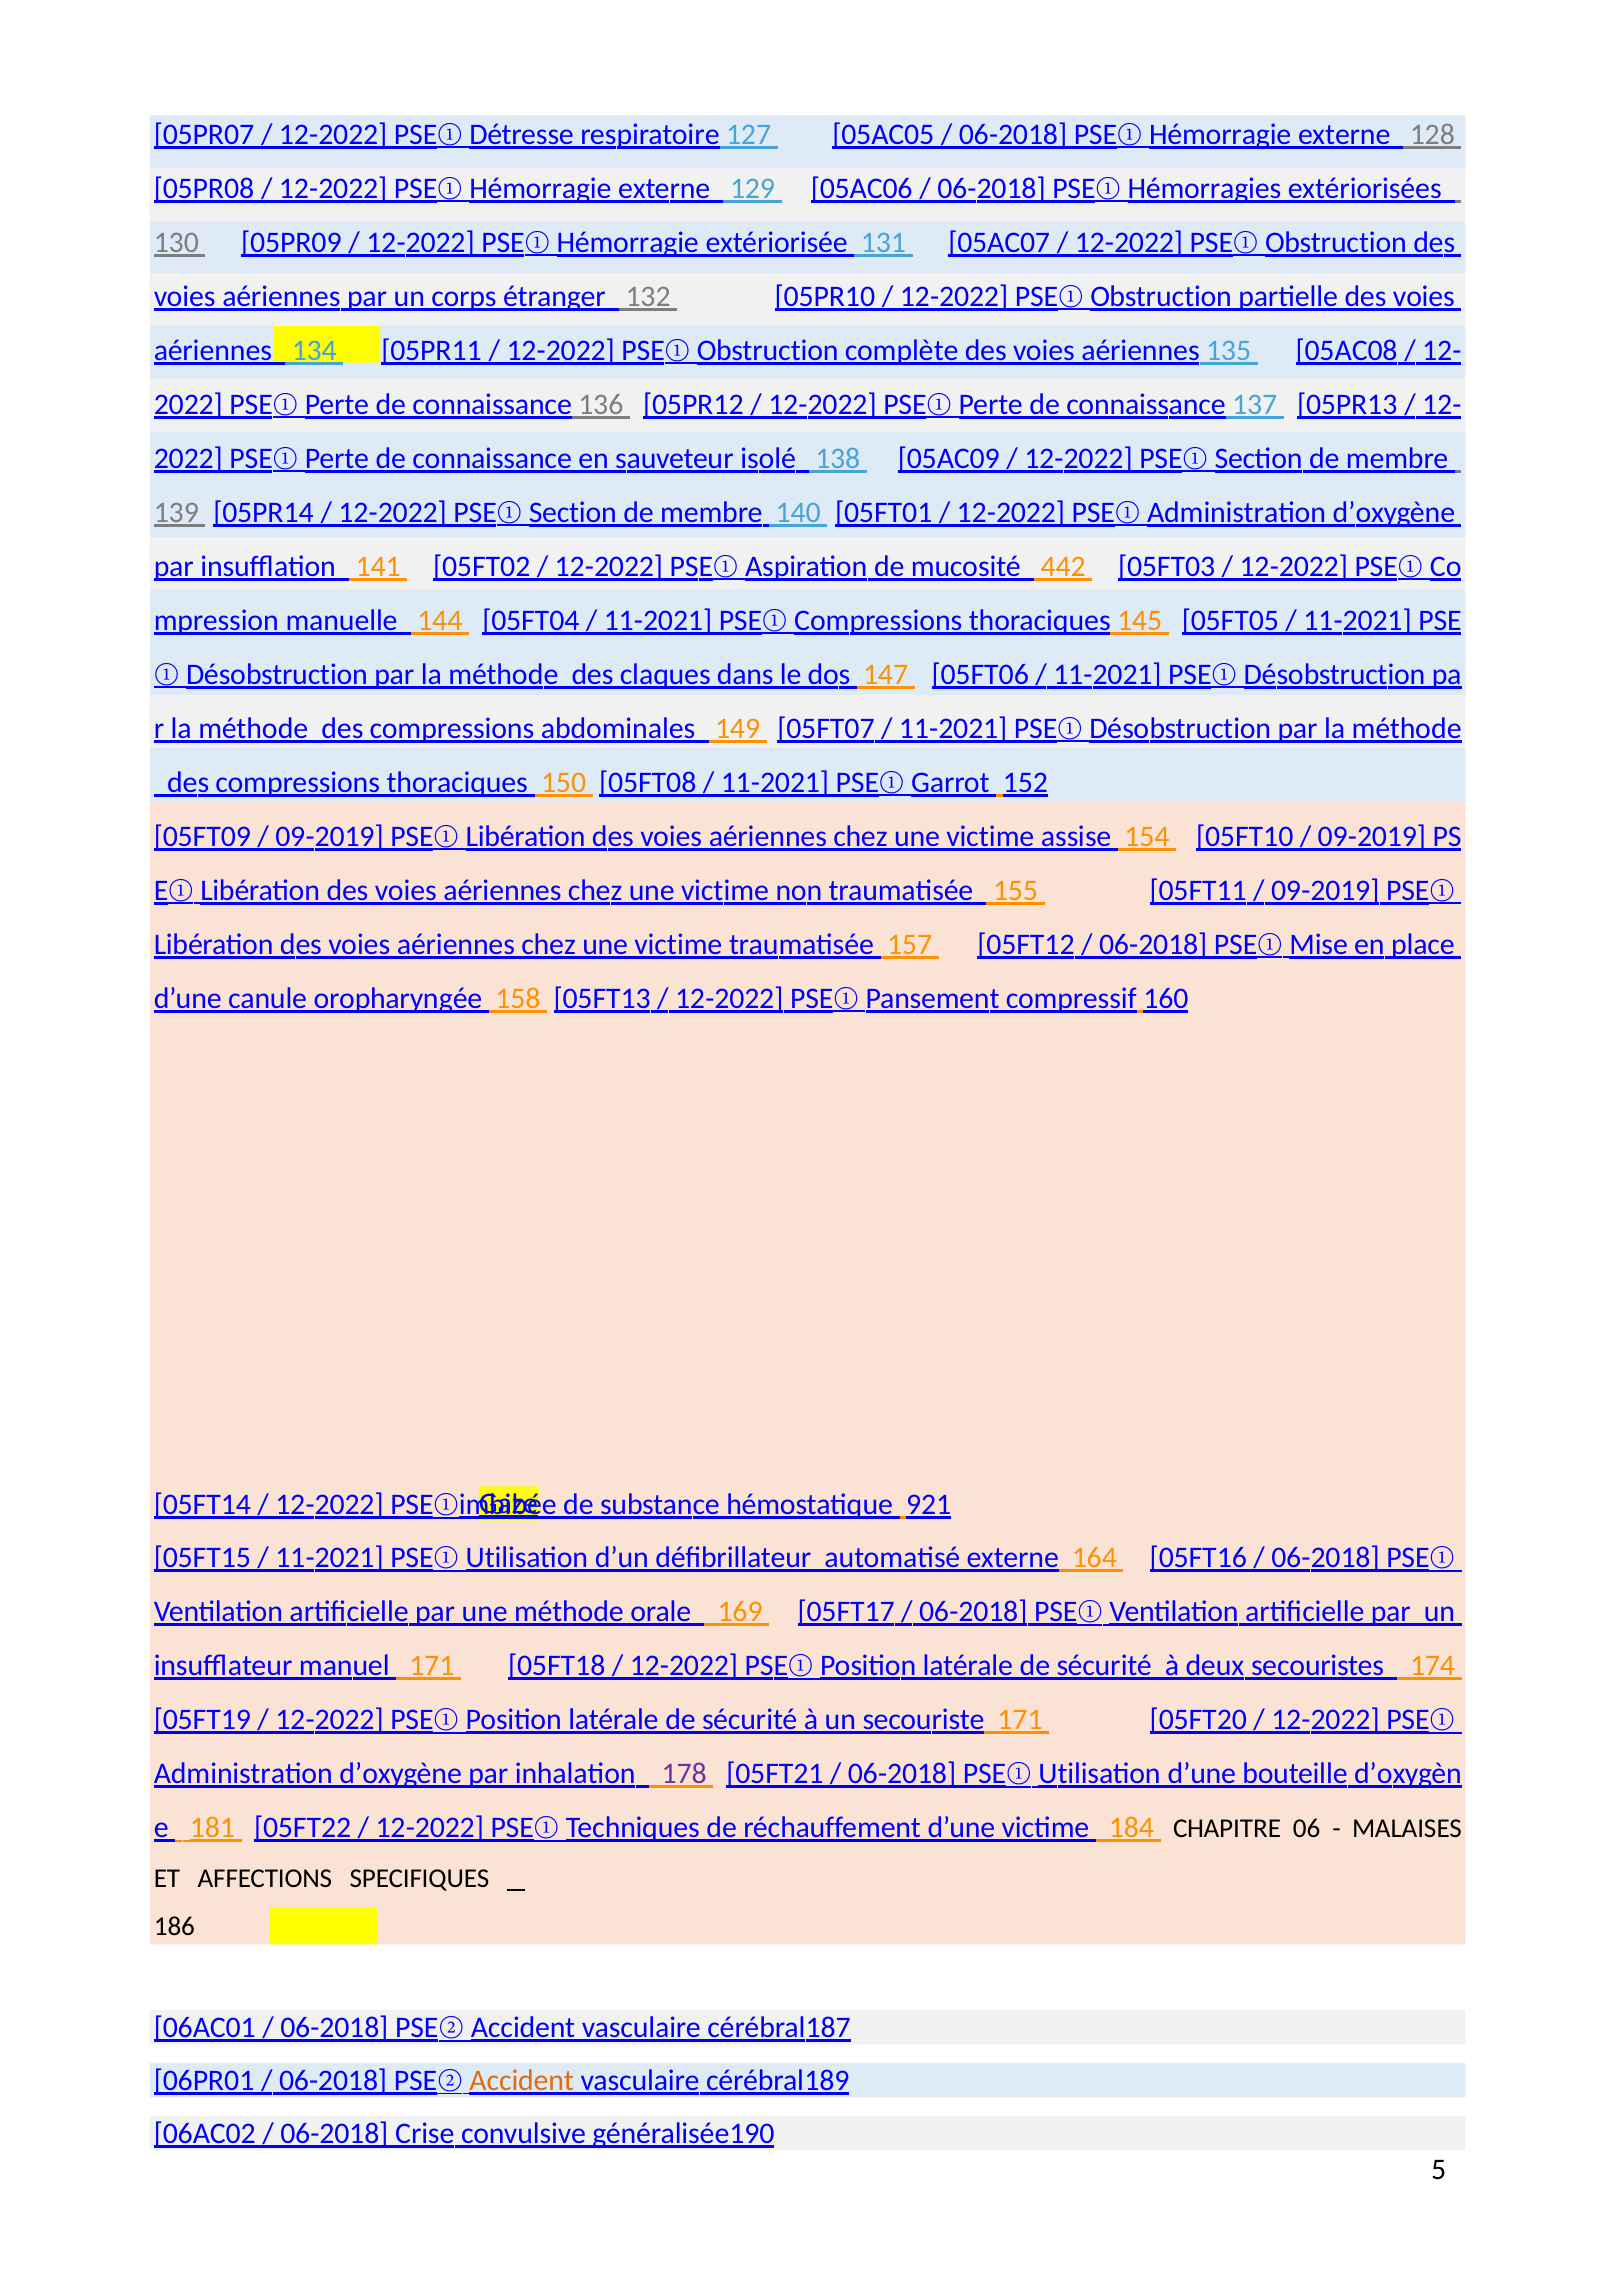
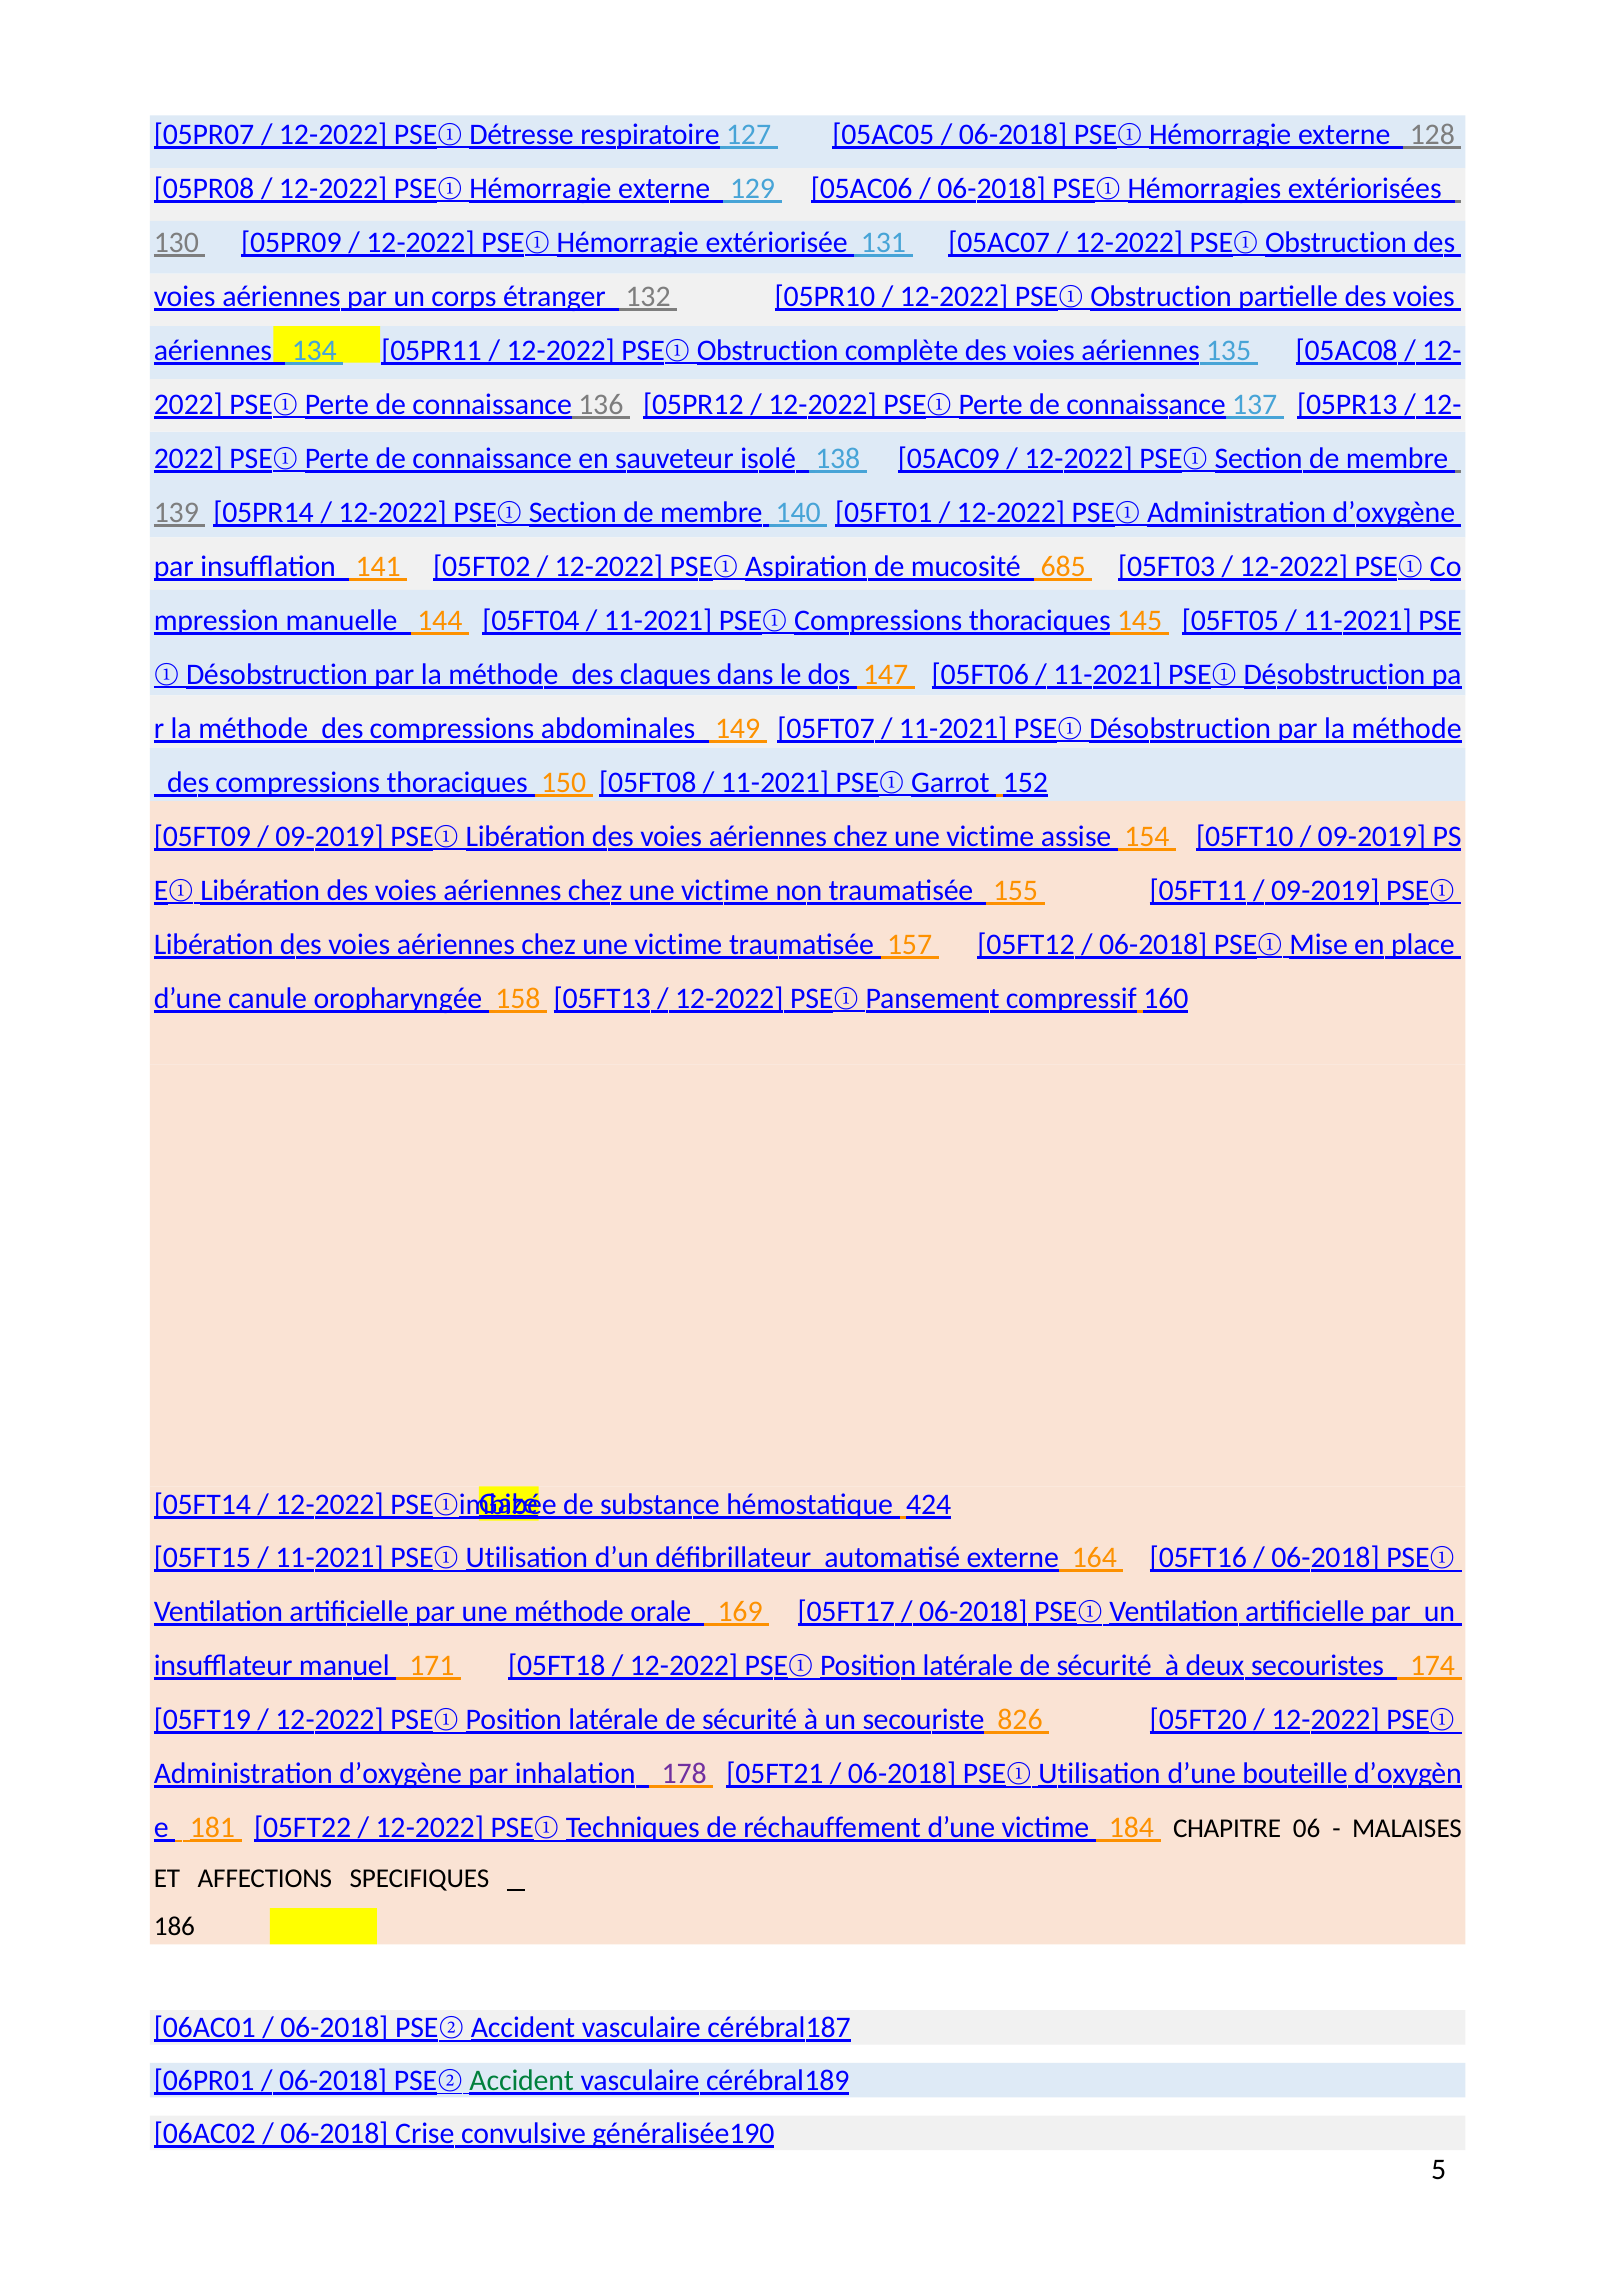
442: 442 -> 685 (1063, 566)
921: 921 -> 424 (929, 1505)
secouriste 171: 171 -> 826 (1020, 1720)
Accident colour: orange -> green (522, 2081)
